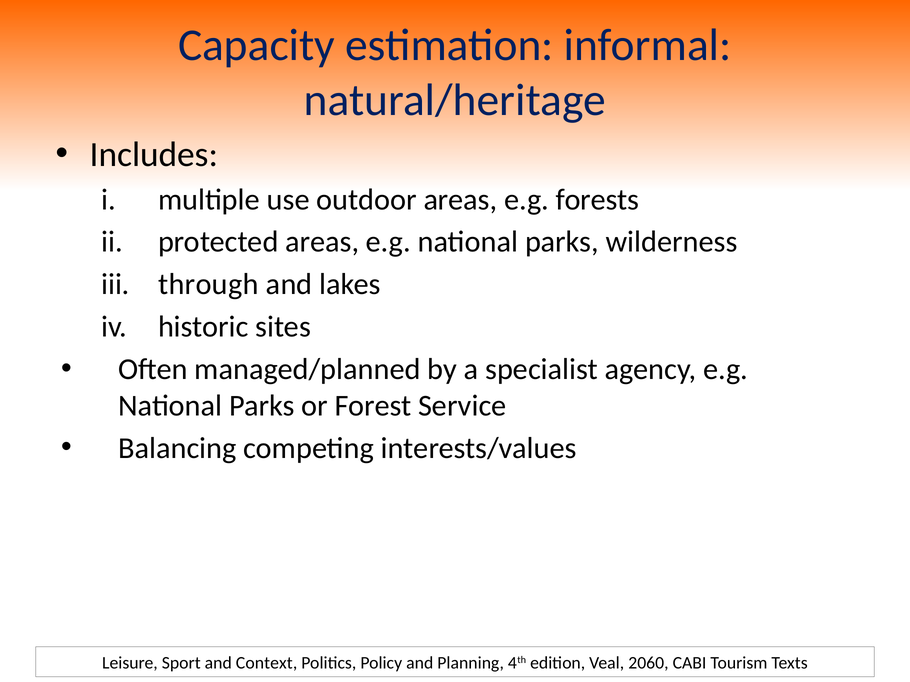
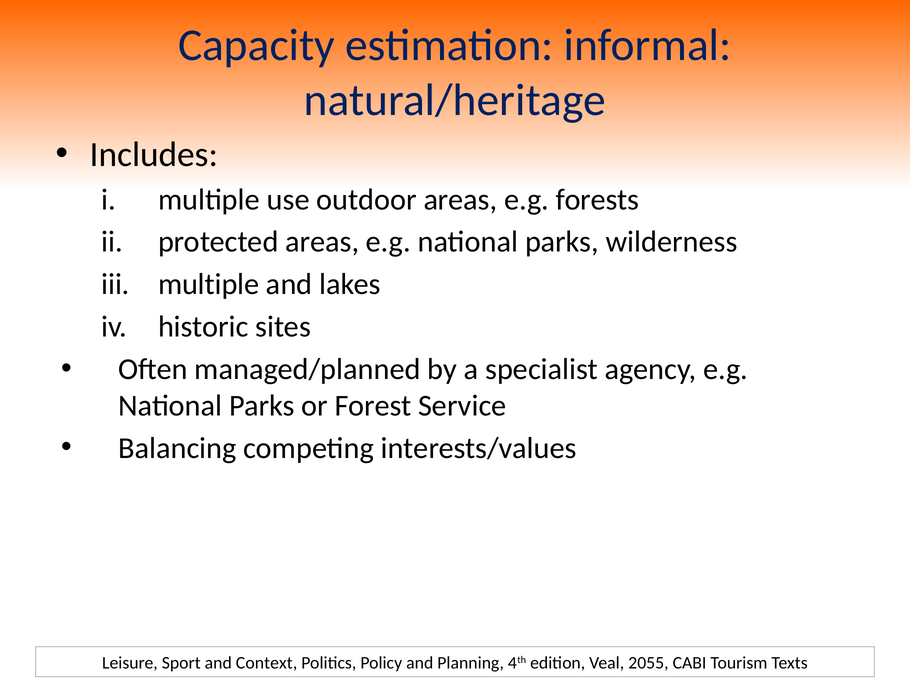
through: through -> multiple (209, 285)
2060: 2060 -> 2055 (648, 663)
